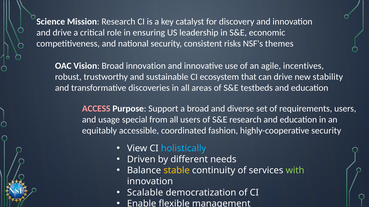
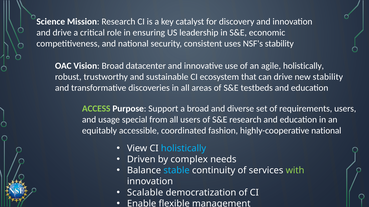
risks: risks -> uses (233, 44)
NSF's themes: themes -> stability (279, 44)
Broad innovation: innovation -> datacenter (146, 66)
agile incentives: incentives -> holistically (304, 66)
ACCESS colour: pink -> light green (96, 109)
highly-cooperative security: security -> national (326, 131)
different: different -> complex (189, 160)
stable colour: yellow -> light blue (177, 171)
